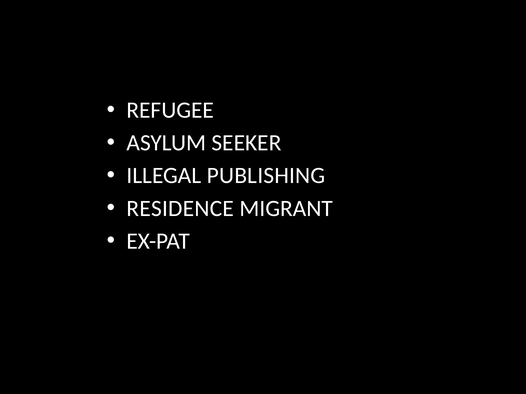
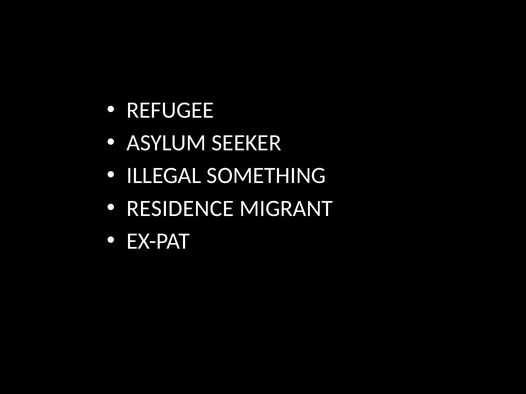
PUBLISHING: PUBLISHING -> SOMETHING (266, 176)
